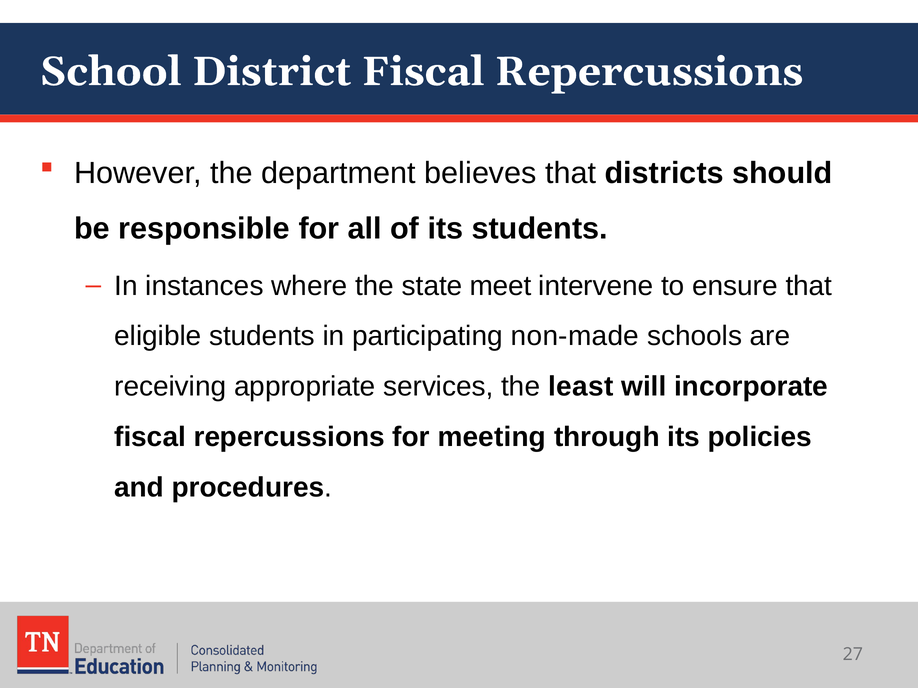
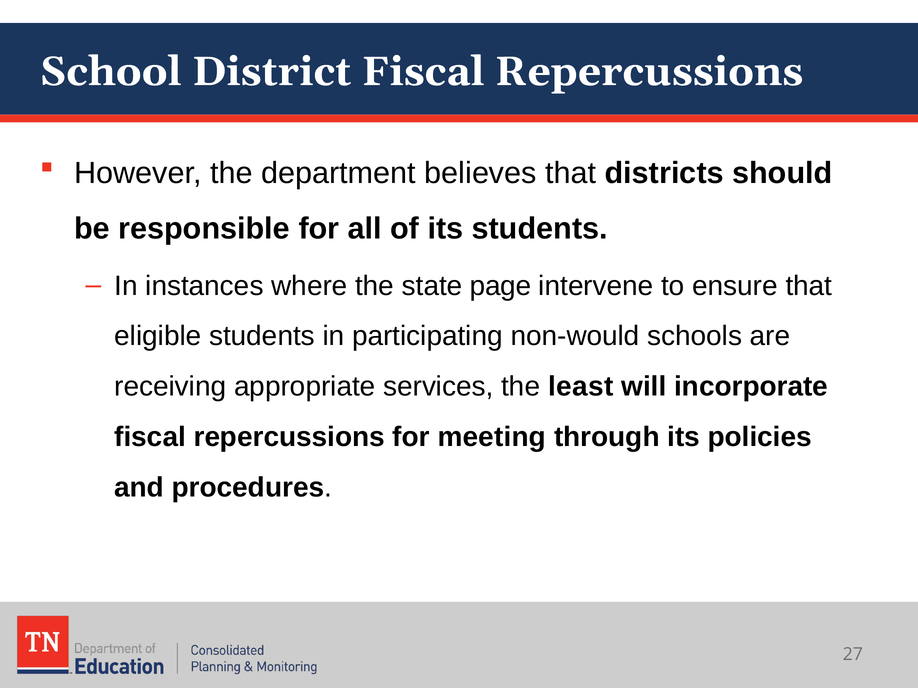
meet: meet -> page (501, 286)
non-made: non-made -> non-would (575, 336)
